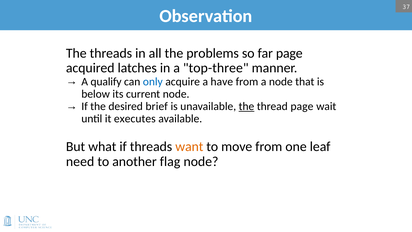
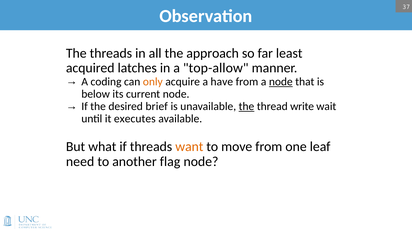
problems: problems -> approach (213, 53)
far page: page -> least (289, 53)
top-three: top-three -> top-allow (216, 68)
qualify: qualify -> coding (106, 82)
only colour: blue -> orange (153, 82)
node underline: none -> present (281, 82)
thread page: page -> write (302, 106)
